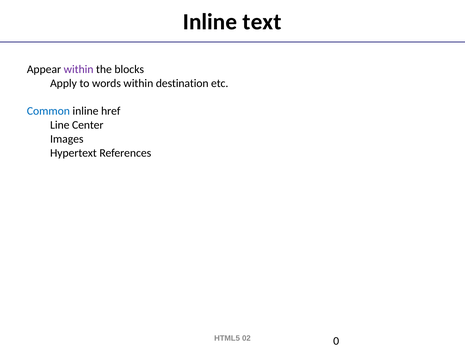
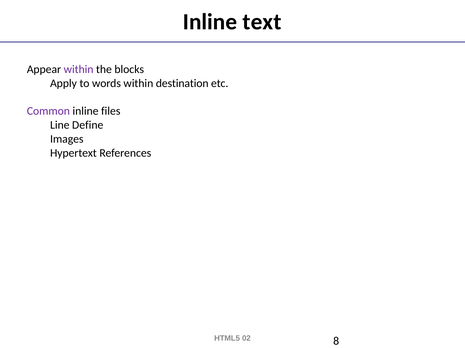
Common colour: blue -> purple (48, 111)
href: href -> files (111, 111)
Center: Center -> Define (88, 125)
0: 0 -> 8 (336, 342)
